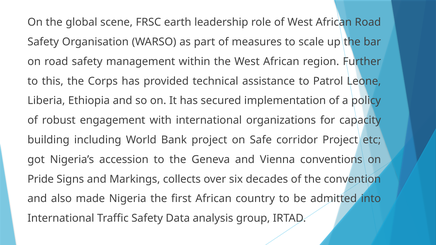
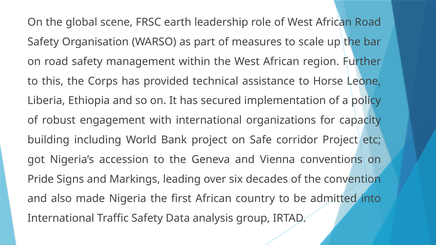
Patrol: Patrol -> Horse (328, 81)
collects: collects -> leading (182, 179)
